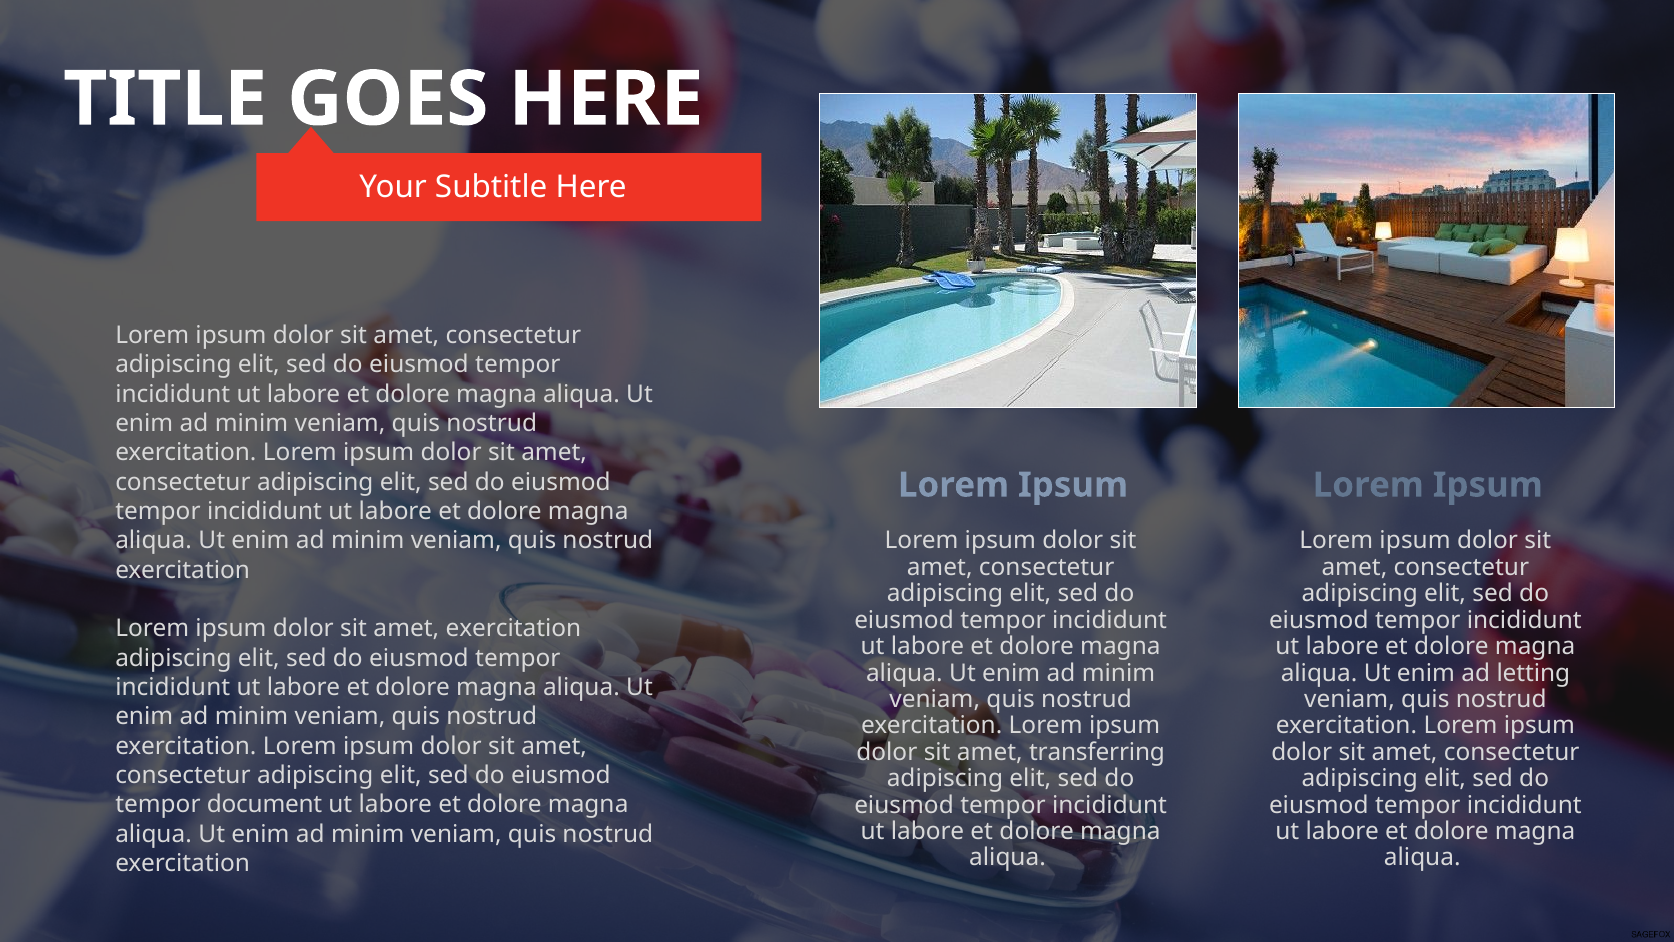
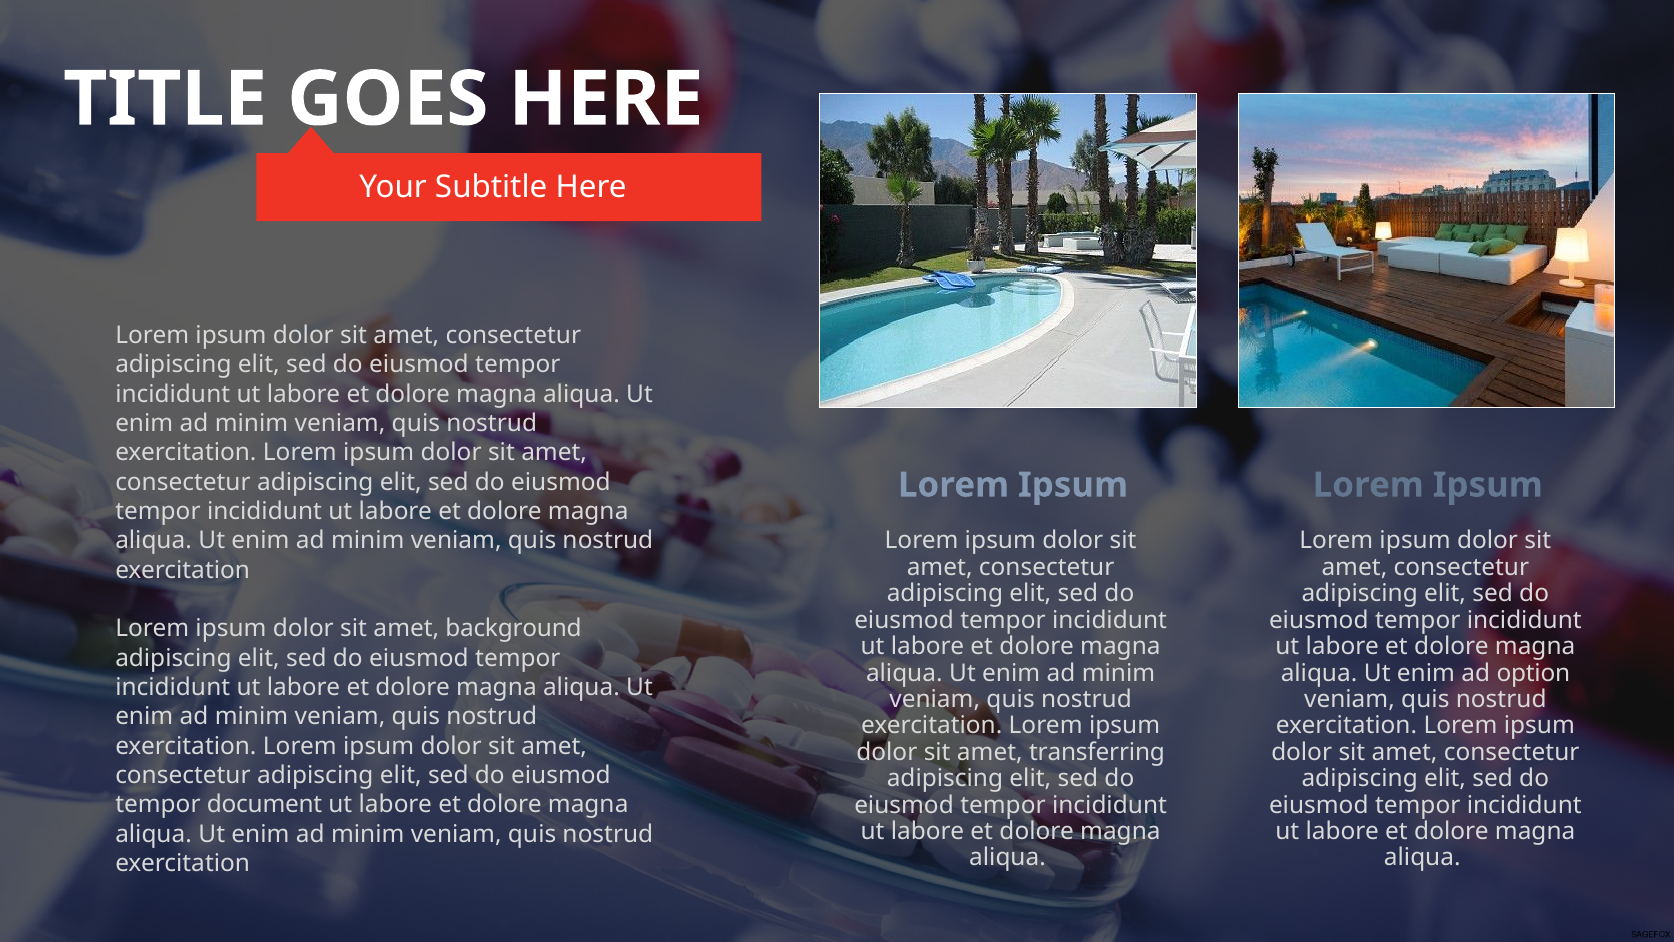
amet exercitation: exercitation -> background (513, 629)
letting: letting -> option (1533, 673)
